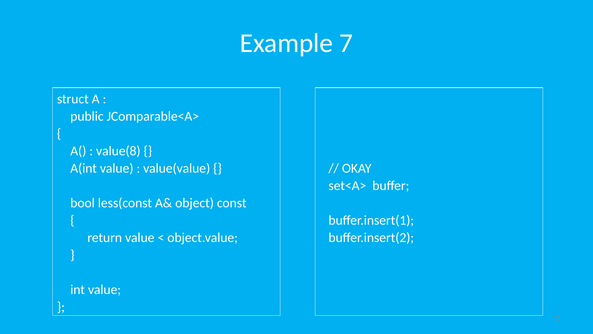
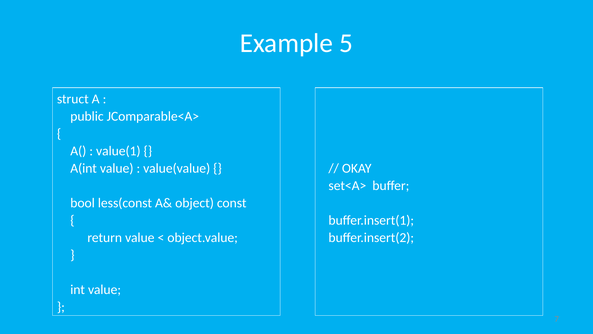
Example 7: 7 -> 5 (346, 43)
value(8: value(8 -> value(1 (118, 151)
